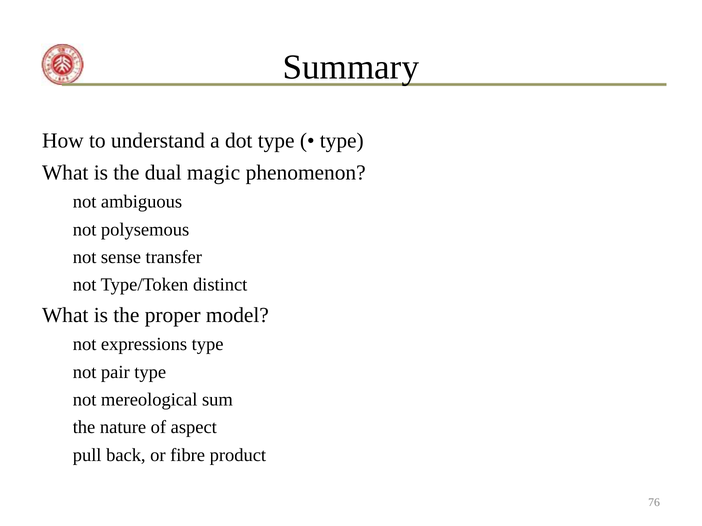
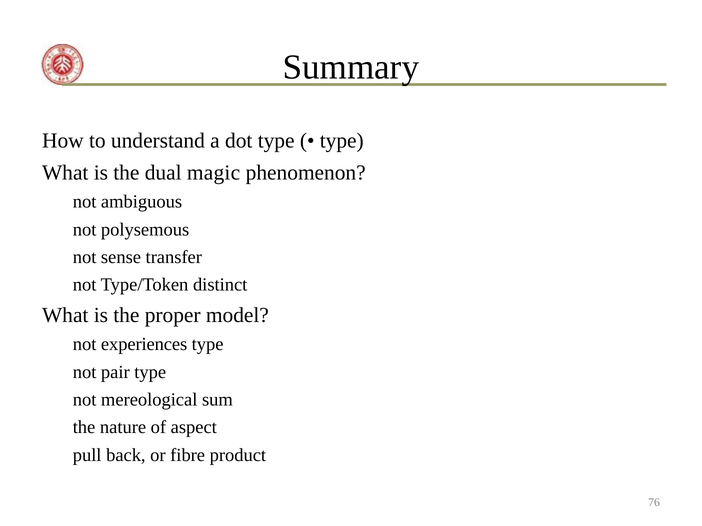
expressions: expressions -> experiences (144, 345)
